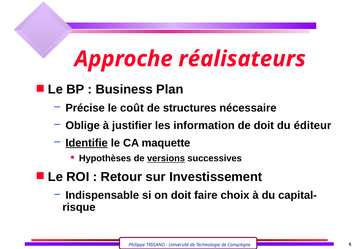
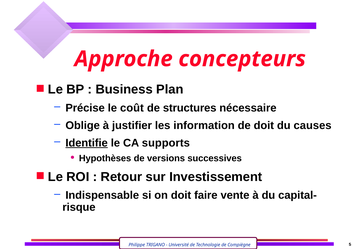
réalisateurs: réalisateurs -> concepteurs (242, 59)
éditeur: éditeur -> causes (313, 125)
maquette: maquette -> supports (166, 143)
versions underline: present -> none (166, 158)
choix: choix -> vente (235, 195)
